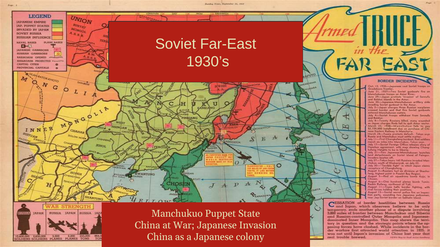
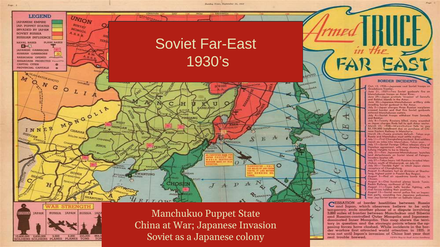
China: China -> Soviet (160, 238)
